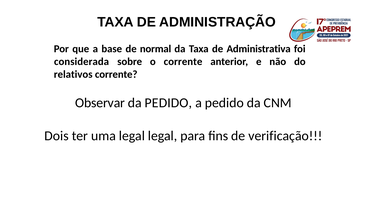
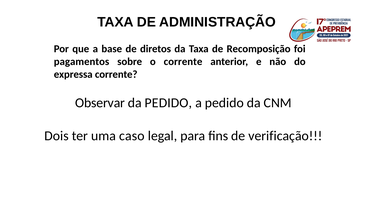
normal: normal -> diretos (156, 49)
Administrativa: Administrativa -> Recomposição (259, 49)
considerada: considerada -> pagamentos (82, 62)
relativos: relativos -> expressa (73, 74)
uma legal: legal -> caso (132, 136)
